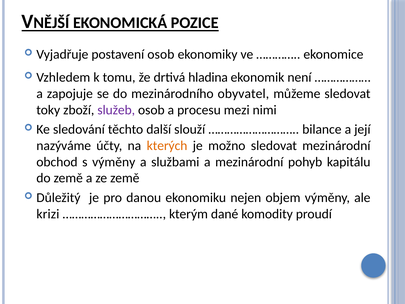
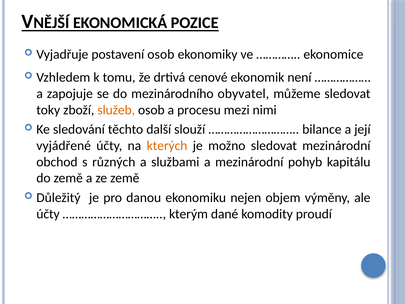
hladina: hladina -> cenové (208, 77)
služeb colour: purple -> orange (116, 110)
nazýváme: nazýváme -> vyjádřené (64, 146)
s výměny: výměny -> různých (114, 162)
krizi: krizi -> účty (48, 214)
